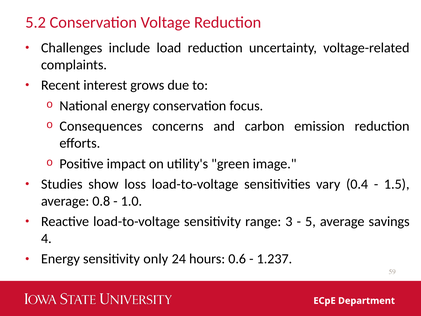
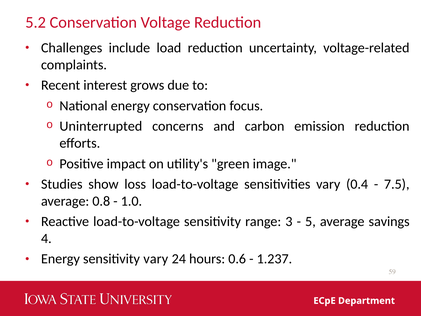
Consequences: Consequences -> Uninterrupted (101, 126)
1.5: 1.5 -> 7.5 (397, 184)
sensitivity only: only -> vary (156, 259)
